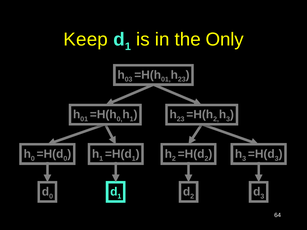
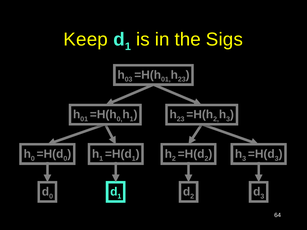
Only: Only -> Sigs (224, 39)
